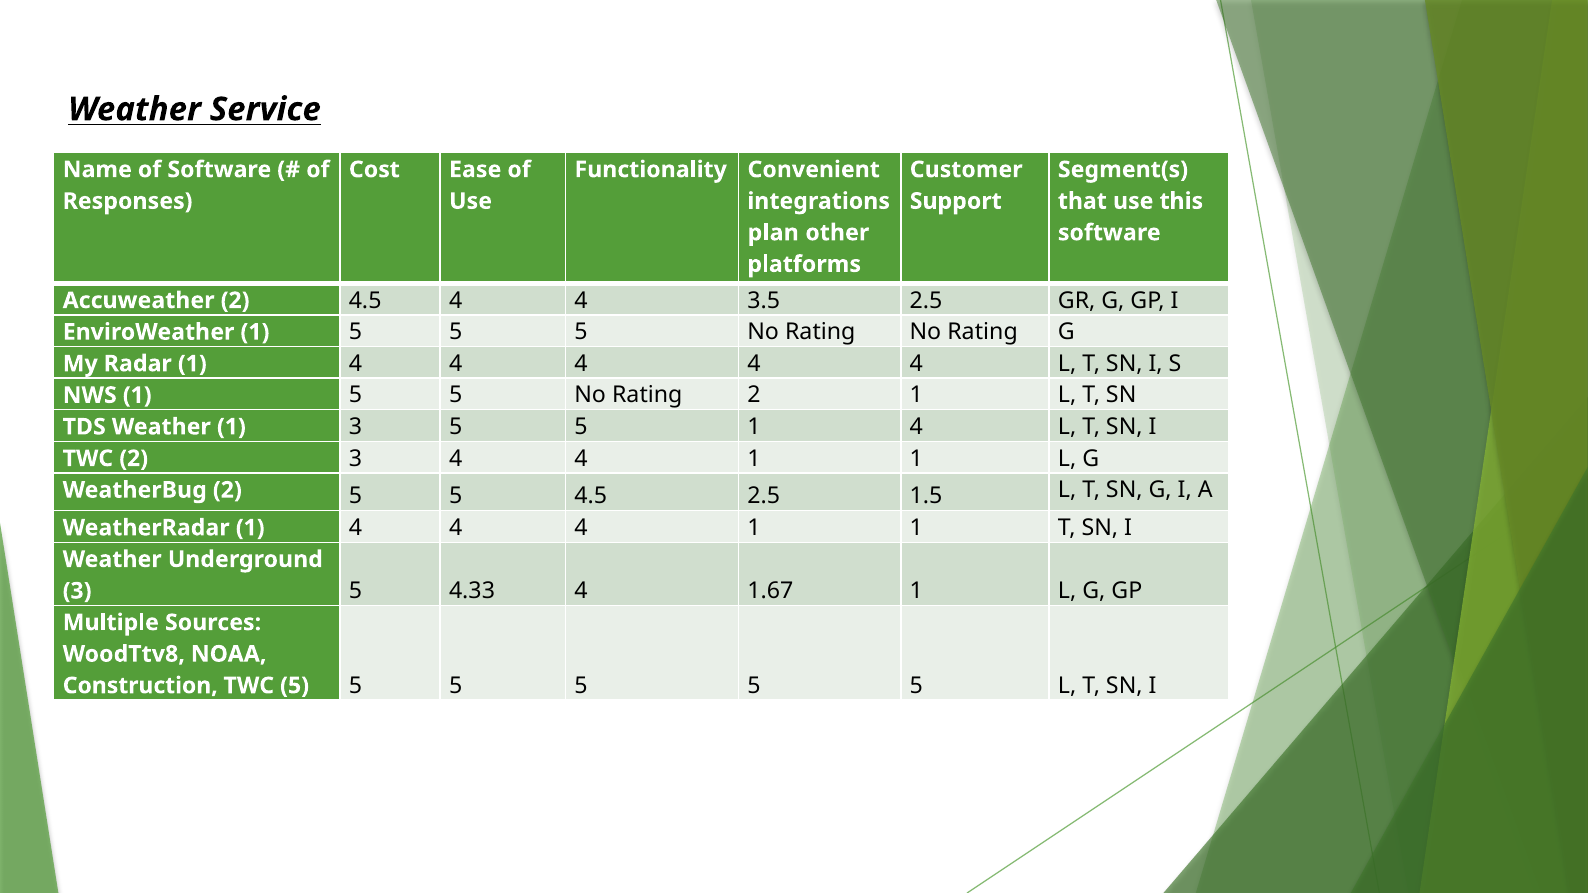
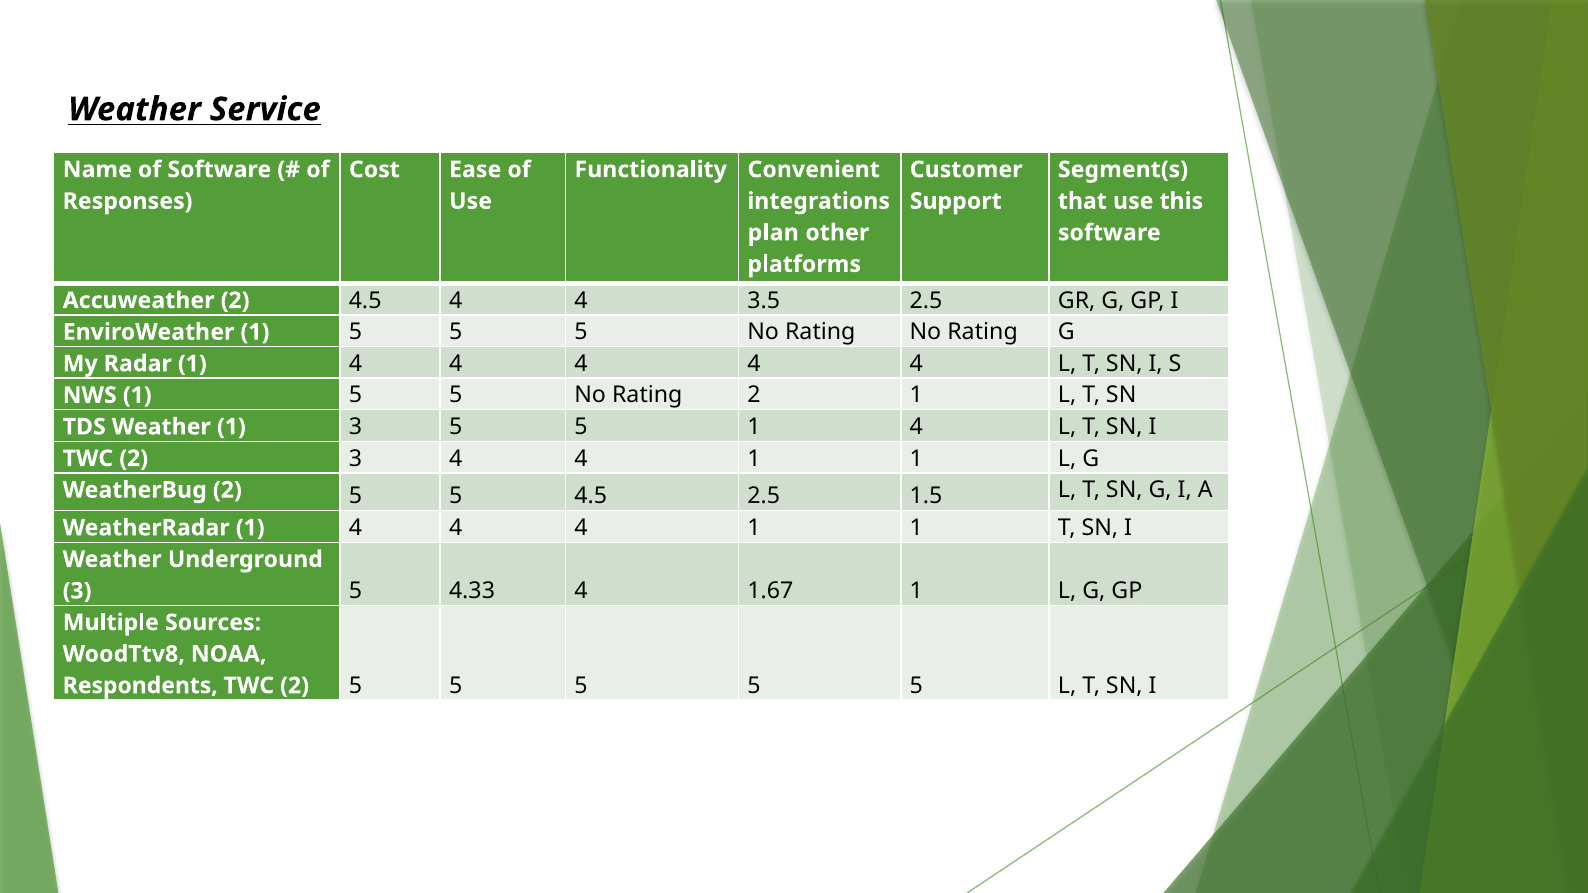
Construction: Construction -> Respondents (140, 686)
5: 5 -> 2 (295, 686)
